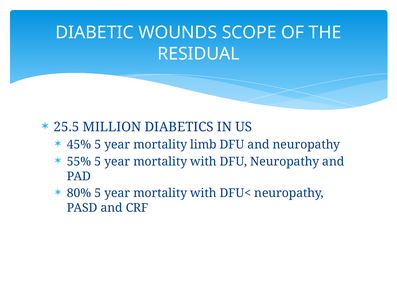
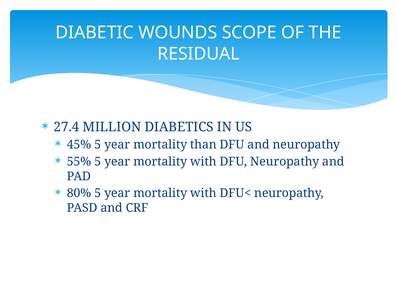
25.5: 25.5 -> 27.4 (66, 127)
limb: limb -> than (203, 145)
